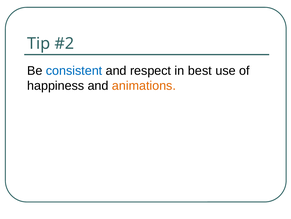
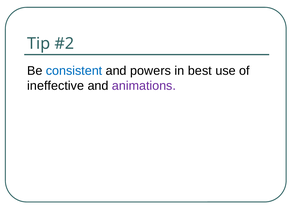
respect: respect -> powers (150, 70)
happiness: happiness -> ineffective (56, 86)
animations colour: orange -> purple (144, 86)
